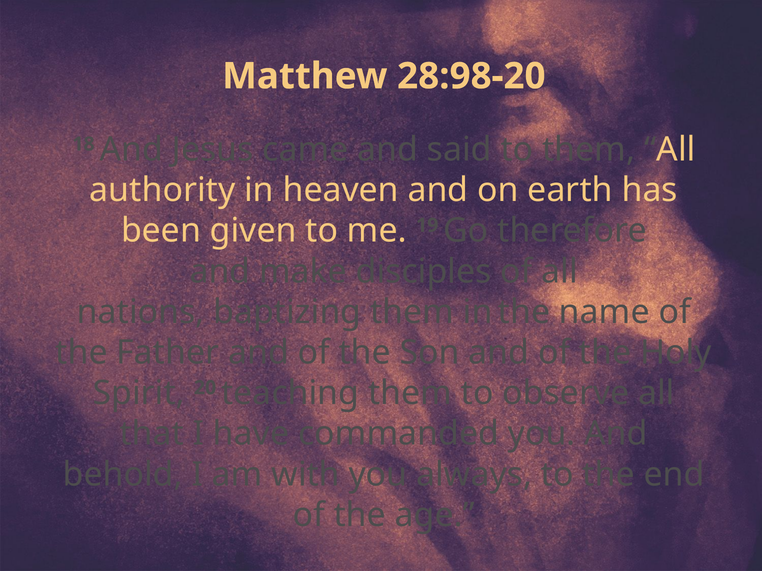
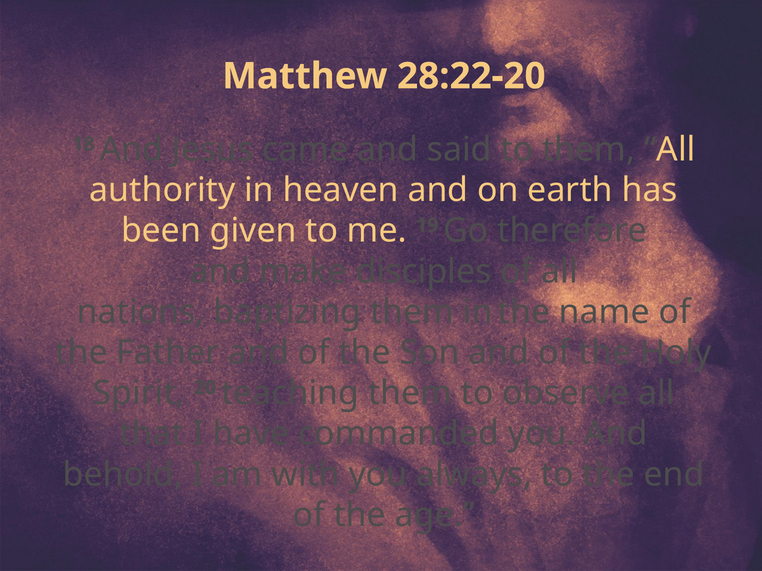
28:98-20: 28:98-20 -> 28:22-20 (471, 76)
